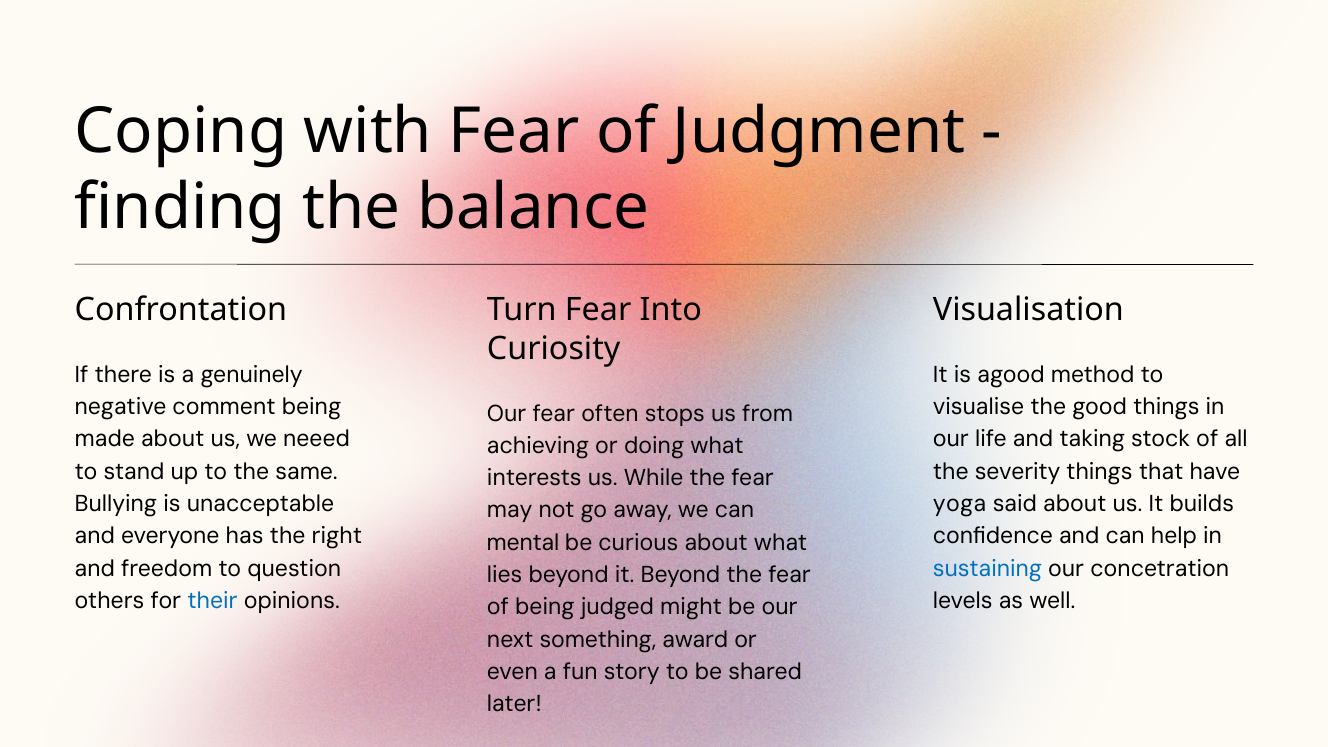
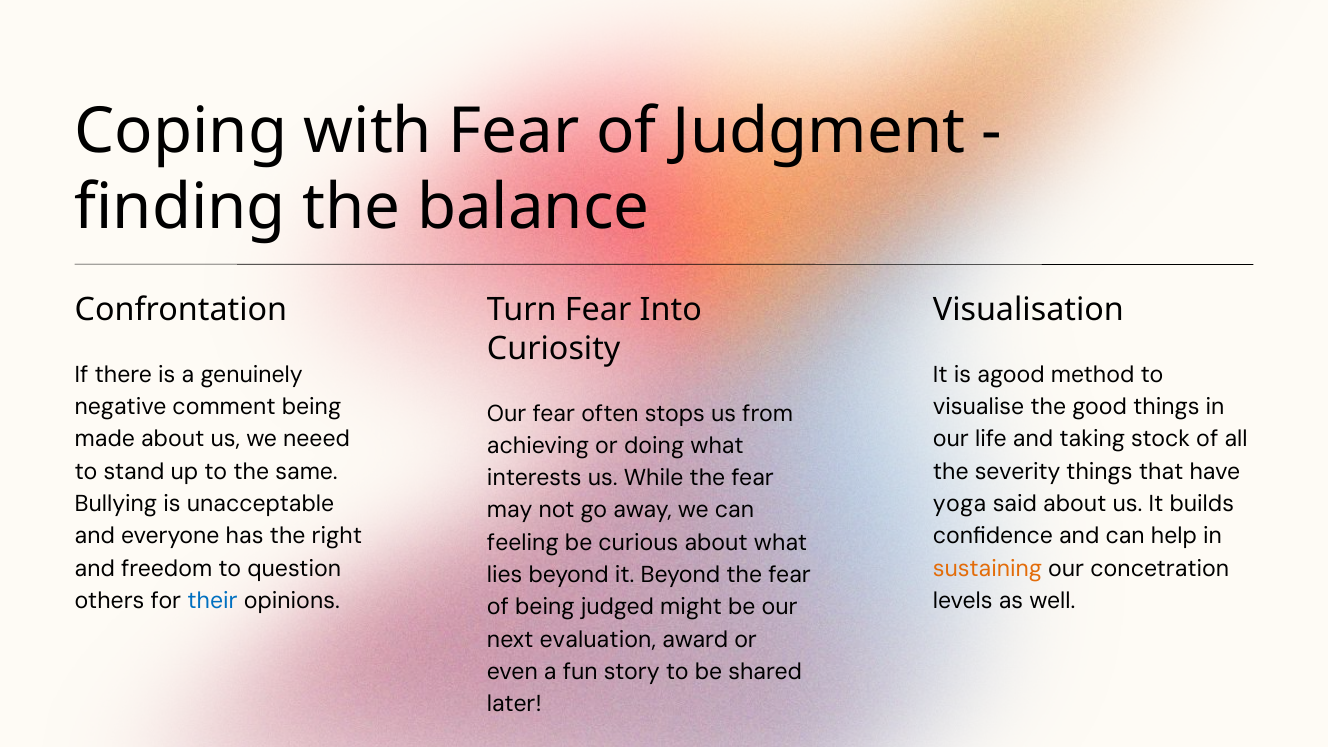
mental: mental -> feeling (523, 543)
sustaining colour: blue -> orange (988, 568)
something: something -> evaluation (598, 639)
